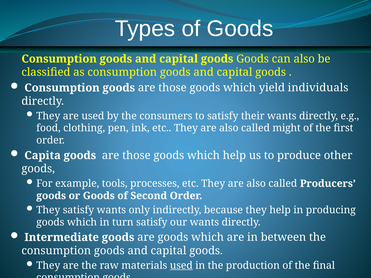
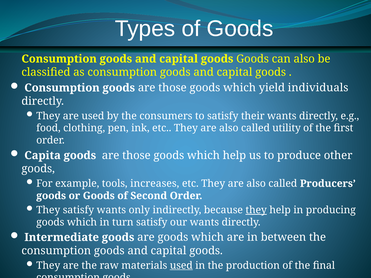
might: might -> utility (287, 128)
processes: processes -> increases (155, 184)
they underline: none -> present (256, 210)
